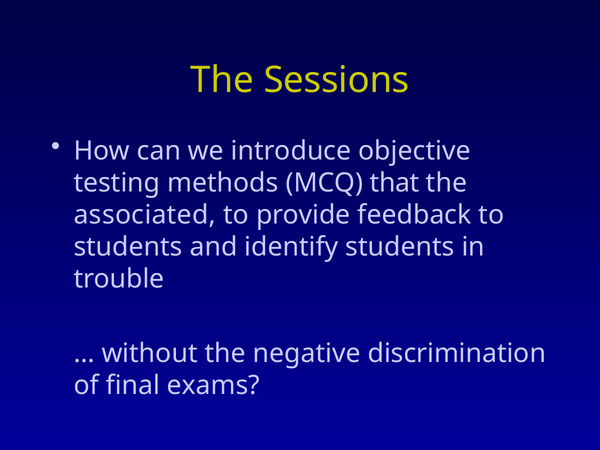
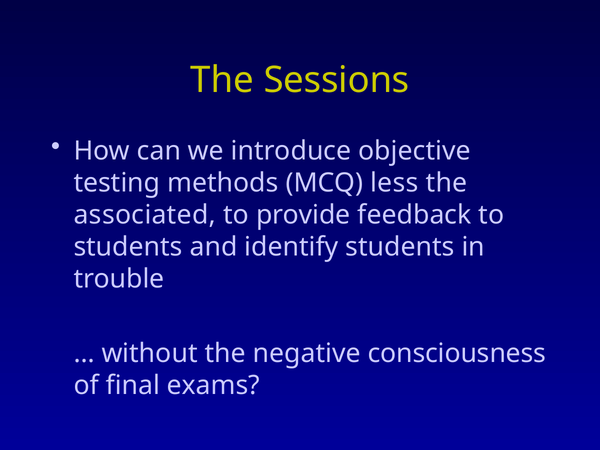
that: that -> less (394, 183)
discrimination: discrimination -> consciousness (457, 354)
